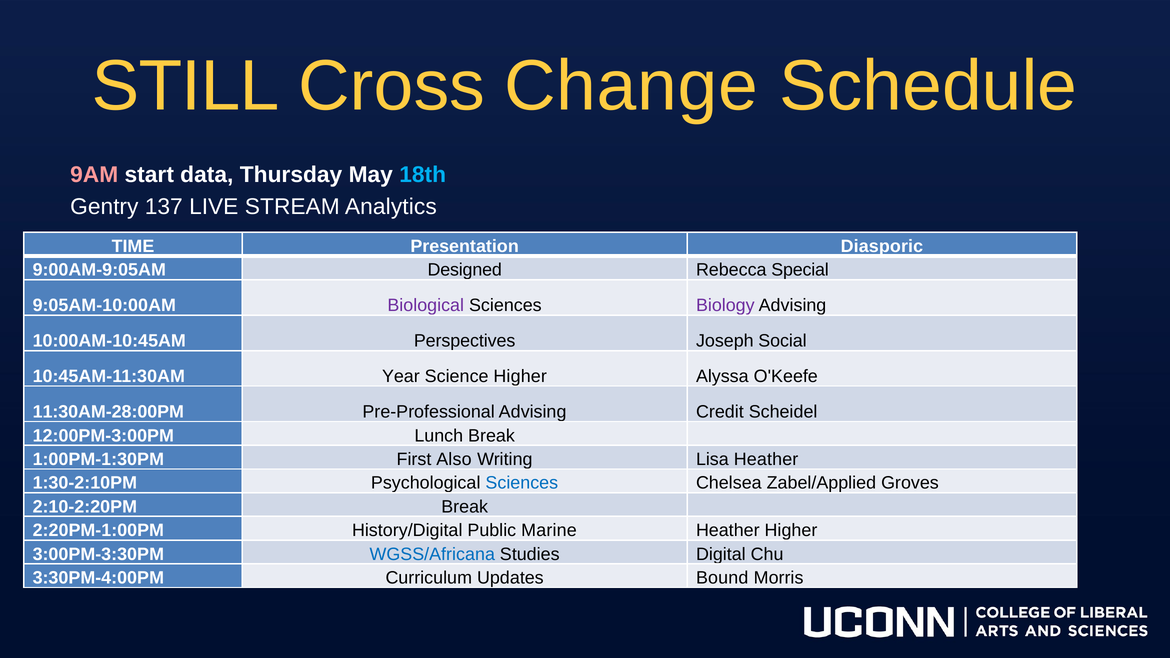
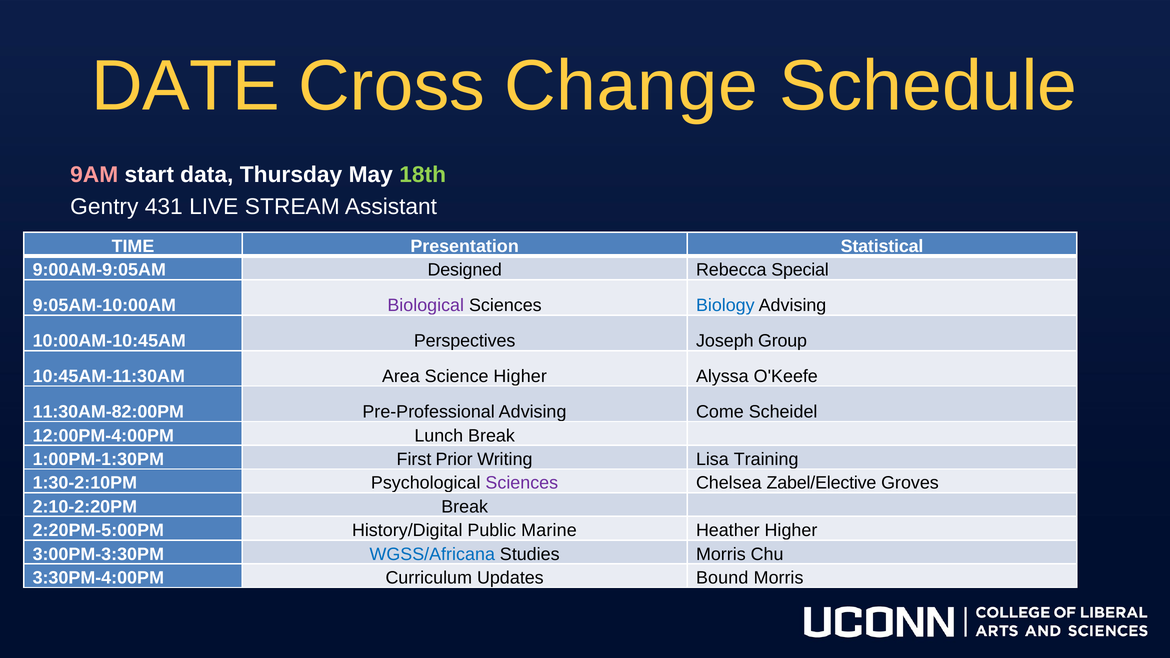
STILL: STILL -> DATE (185, 86)
18th colour: light blue -> light green (423, 175)
137: 137 -> 431 (164, 207)
Analytics: Analytics -> Assistant (391, 207)
Diasporic: Diasporic -> Statistical (882, 246)
Biology colour: purple -> blue (725, 306)
Social: Social -> Group (783, 341)
Year: Year -> Area (401, 377)
11:30AM-28:00PM: 11:30AM-28:00PM -> 11:30AM-82:00PM (108, 412)
Credit: Credit -> Come (720, 412)
12:00PM-3:00PM: 12:00PM-3:00PM -> 12:00PM-4:00PM (103, 436)
Also: Also -> Prior (454, 459)
Lisa Heather: Heather -> Training (766, 459)
Sciences colour: blue -> purple (522, 483)
Zabel/Applied: Zabel/Applied -> Zabel/Elective (821, 483)
2:20PM-1:00PM: 2:20PM-1:00PM -> 2:20PM-5:00PM (98, 531)
Studies Digital: Digital -> Morris (721, 554)
